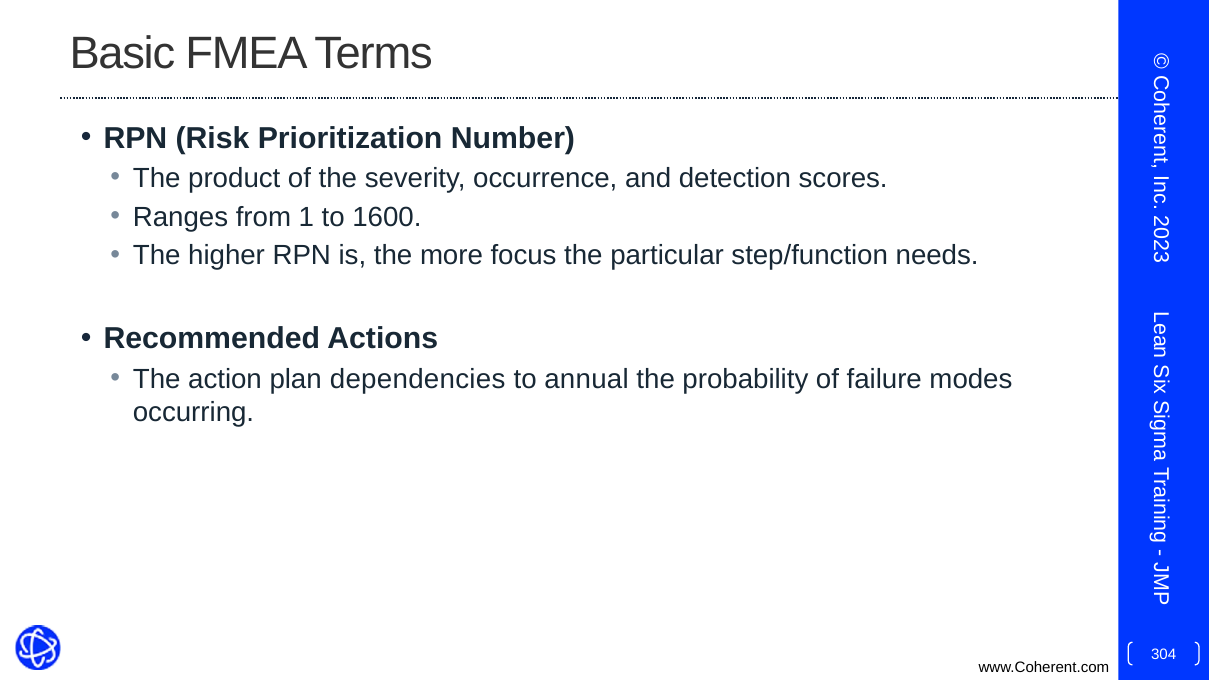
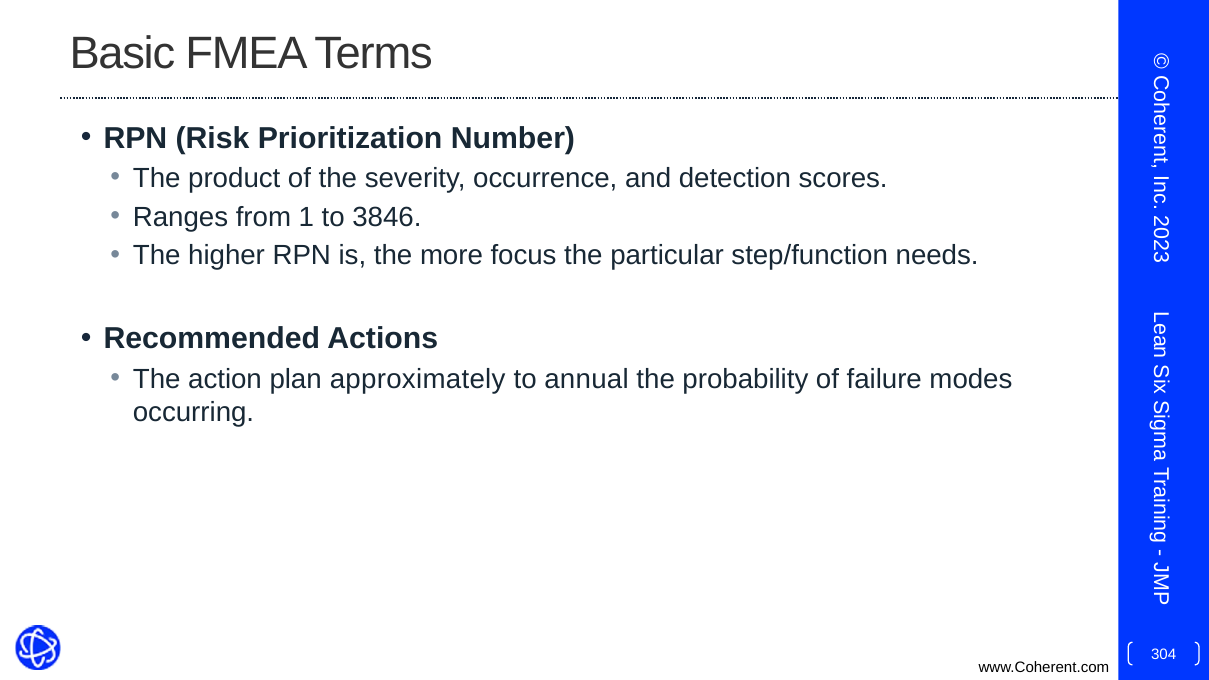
1600: 1600 -> 3846 (387, 217)
dependencies: dependencies -> approximately (418, 379)
